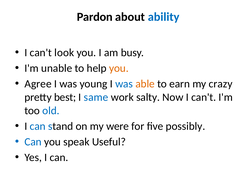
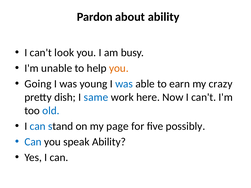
ability colour: blue -> black (164, 17)
Agree: Agree -> Going (38, 84)
able colour: orange -> black (145, 84)
best: best -> dish (65, 97)
salty: salty -> here (148, 97)
were: were -> page (117, 126)
speak Useful: Useful -> Ability (109, 142)
